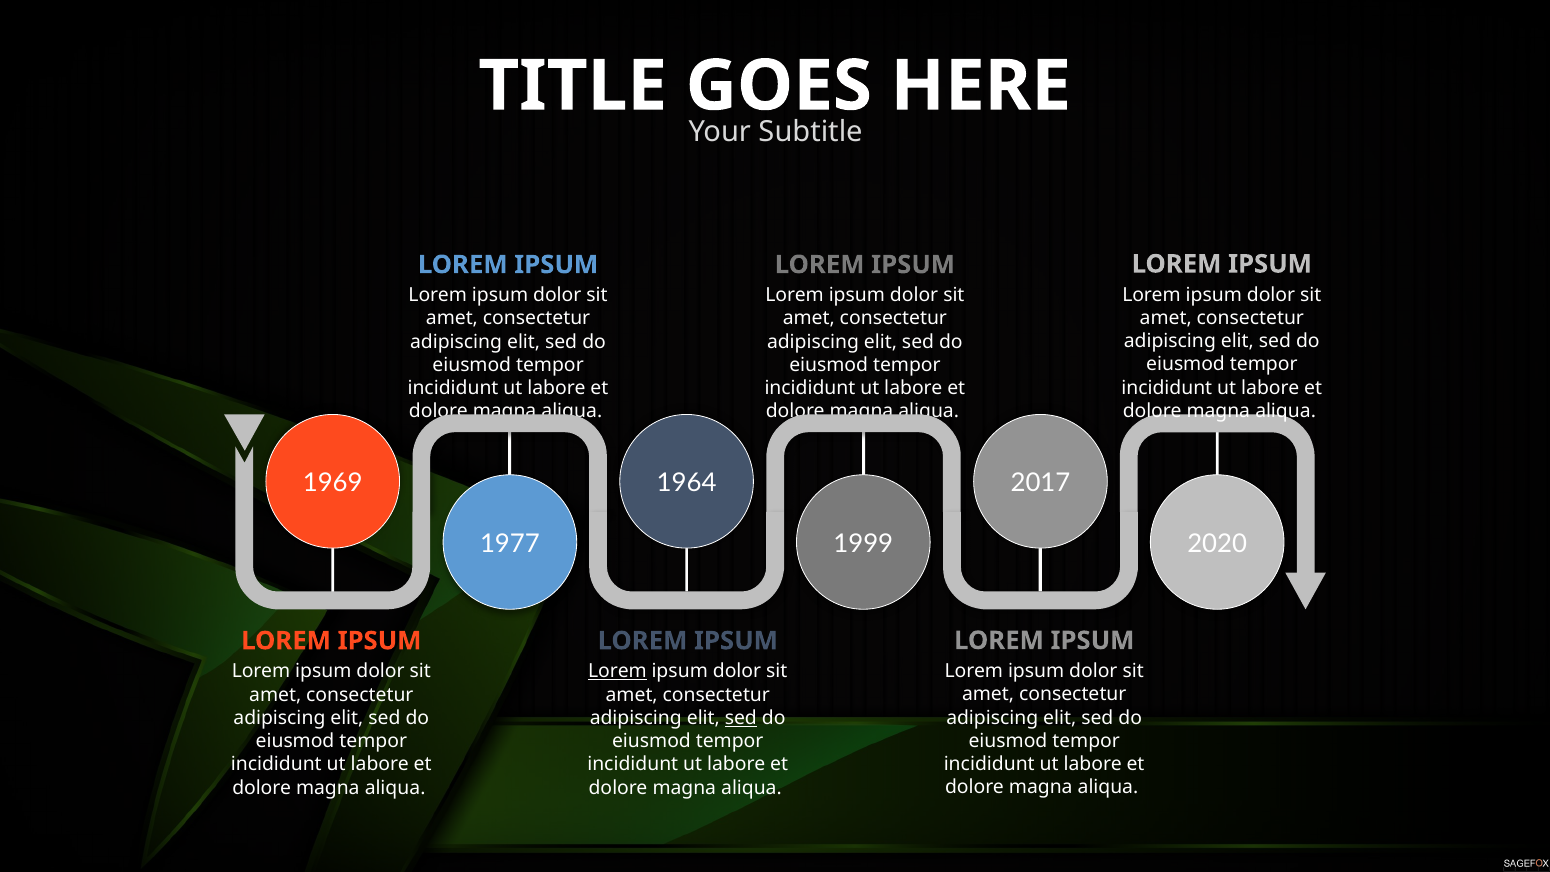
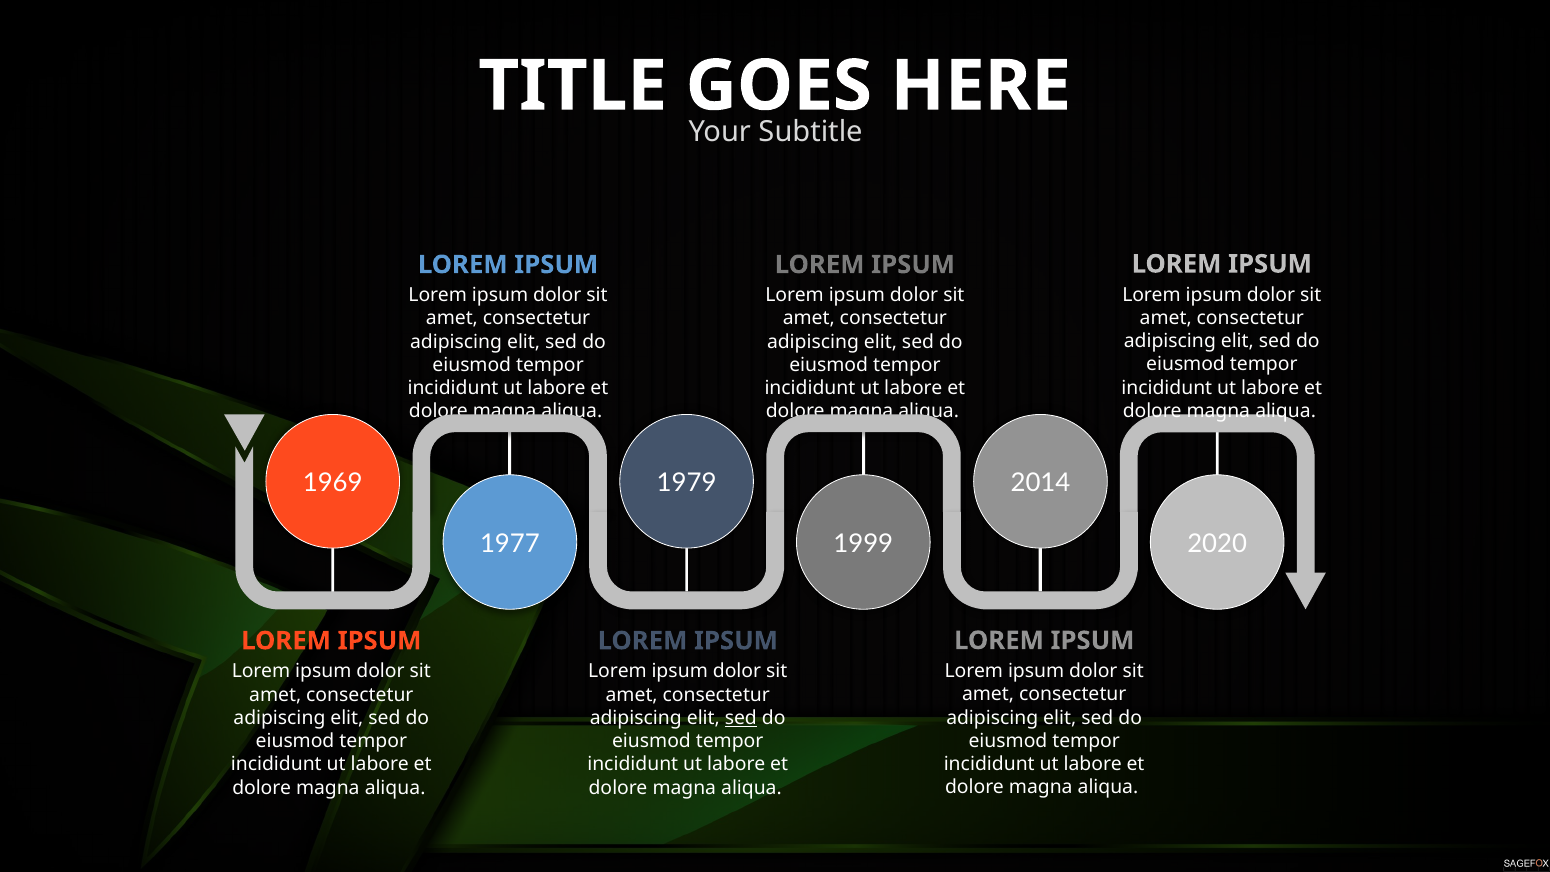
1964: 1964 -> 1979 (687, 483)
2017: 2017 -> 2014 (1040, 483)
Lorem underline: present -> none (617, 671)
